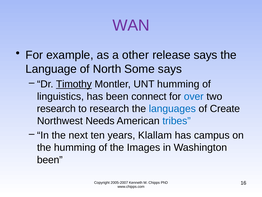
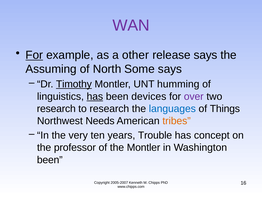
For underline: none -> present (34, 55)
Language: Language -> Assuming (51, 69)
has underline: none -> present (95, 96)
connect: connect -> devices (149, 96)
over colour: blue -> purple (194, 96)
Create: Create -> Things (225, 108)
tribes colour: blue -> orange (177, 121)
next: next -> very (78, 135)
Klallam: Klallam -> Trouble (155, 135)
campus: campus -> concept (212, 135)
the humming: humming -> professor (75, 147)
the Images: Images -> Montler (144, 147)
